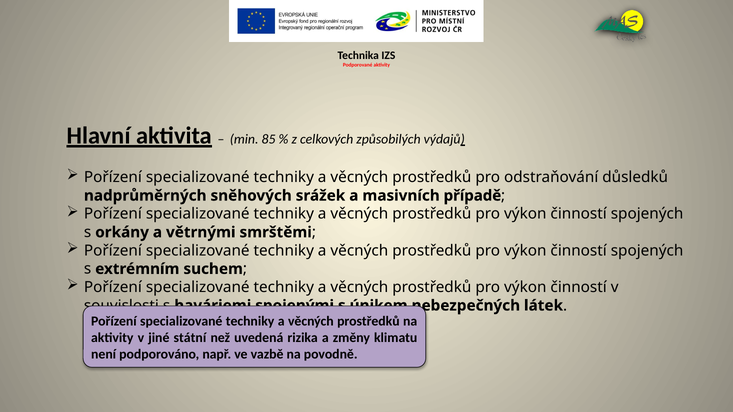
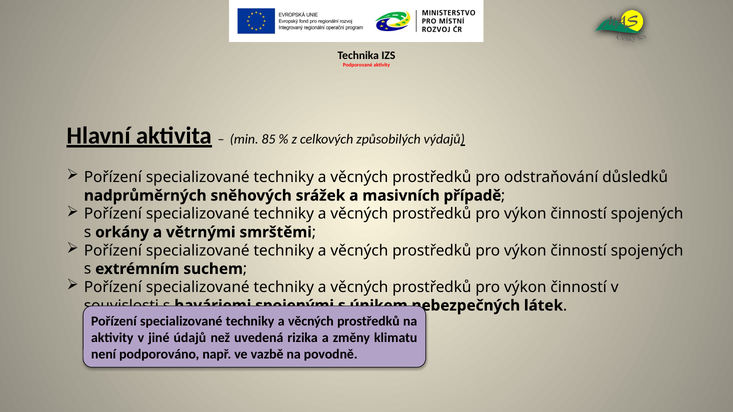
státní: státní -> údajů (190, 338)
